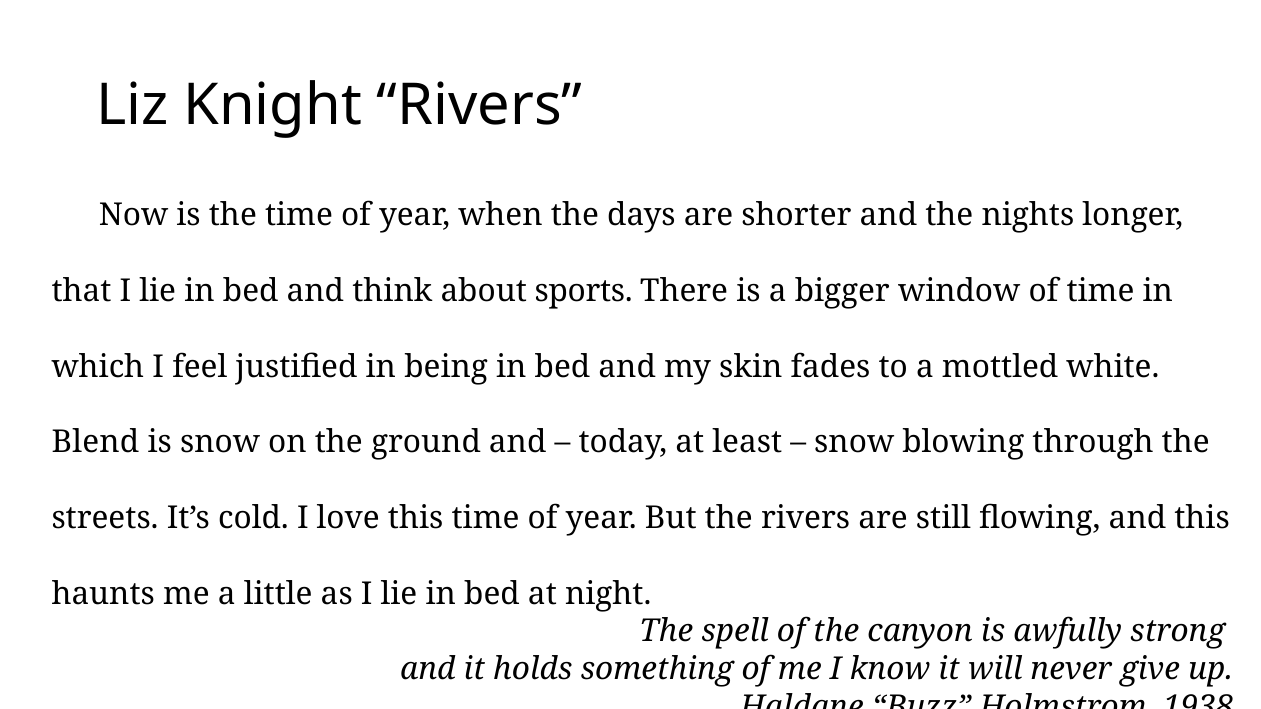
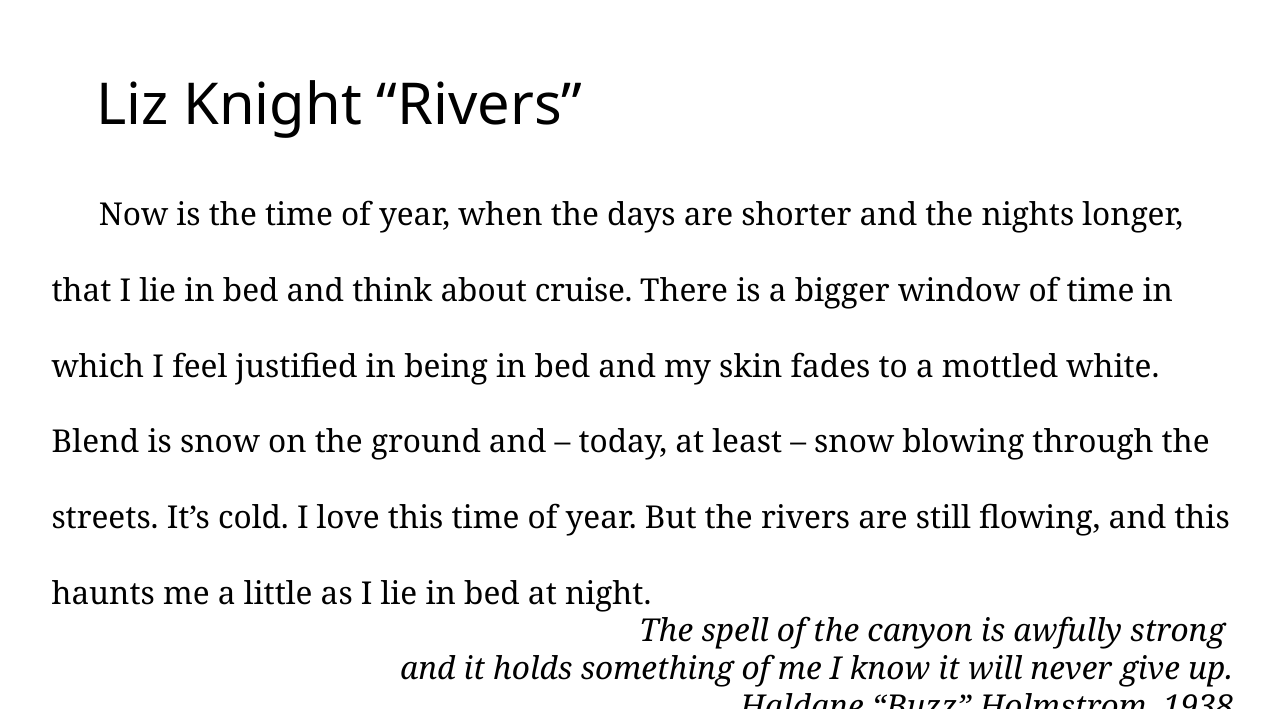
sports: sports -> cruise (584, 291)
